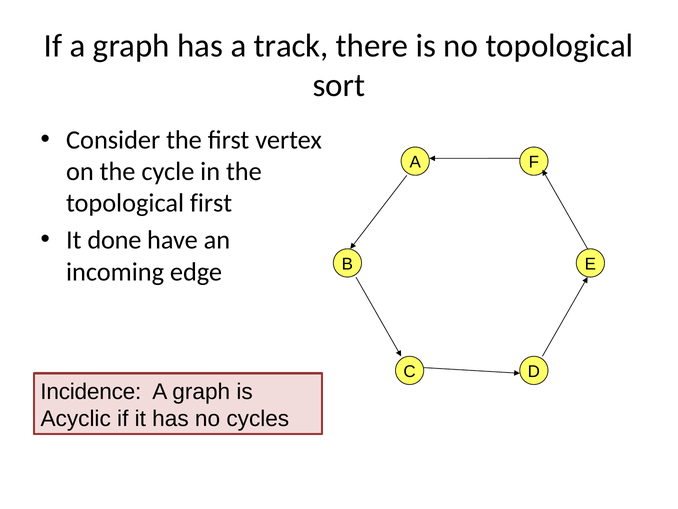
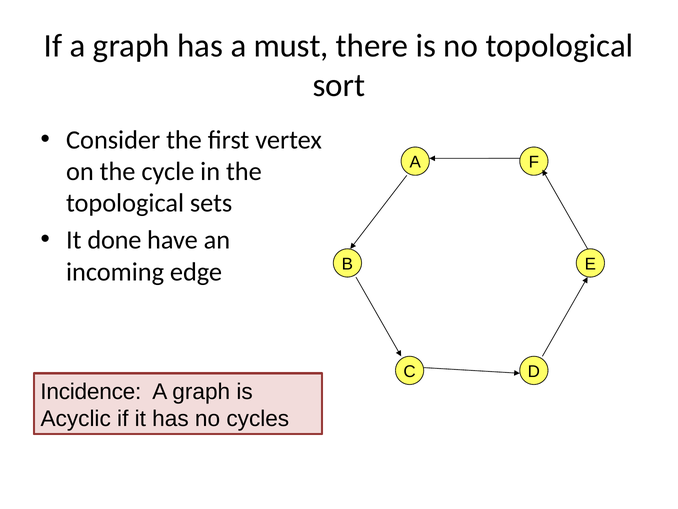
track: track -> must (291, 46)
topological first: first -> sets (211, 203)
